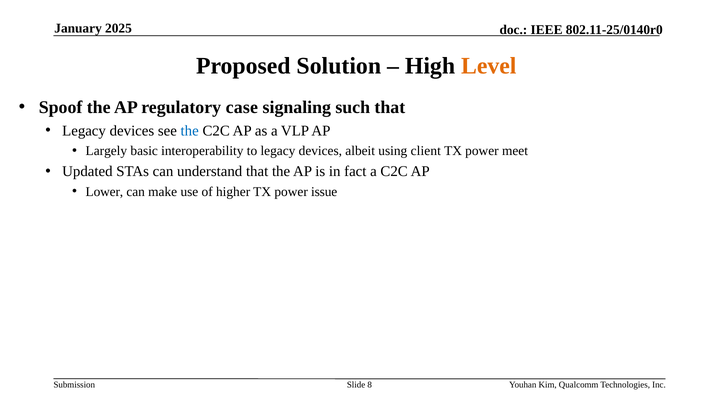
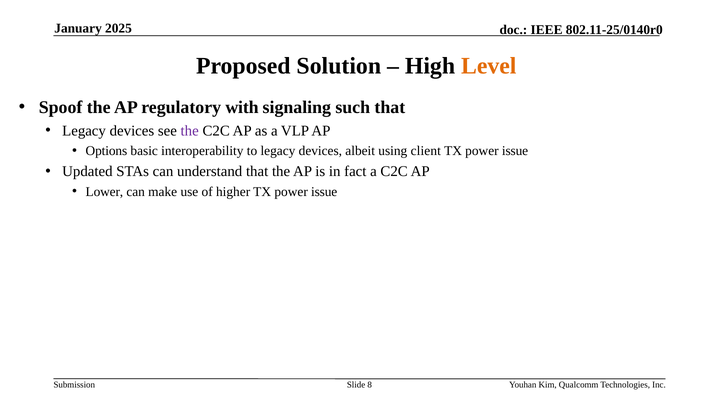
case: case -> with (242, 108)
the colour: blue -> purple (190, 131)
Largely: Largely -> Options (106, 151)
meet: meet -> issue (515, 151)
